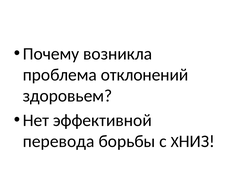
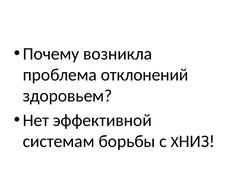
перевода: перевода -> системам (59, 141)
